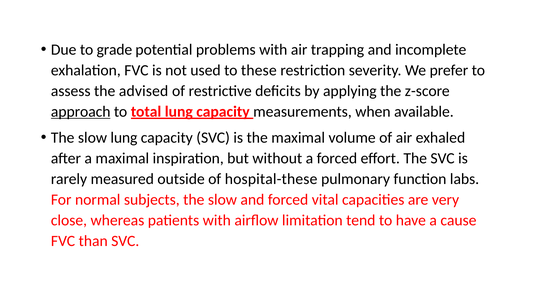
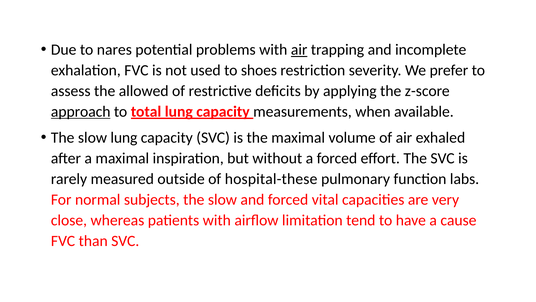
grade: grade -> nares (114, 50)
air underline: none -> present (299, 50)
these: these -> shoes (259, 70)
advised: advised -> allowed (144, 91)
